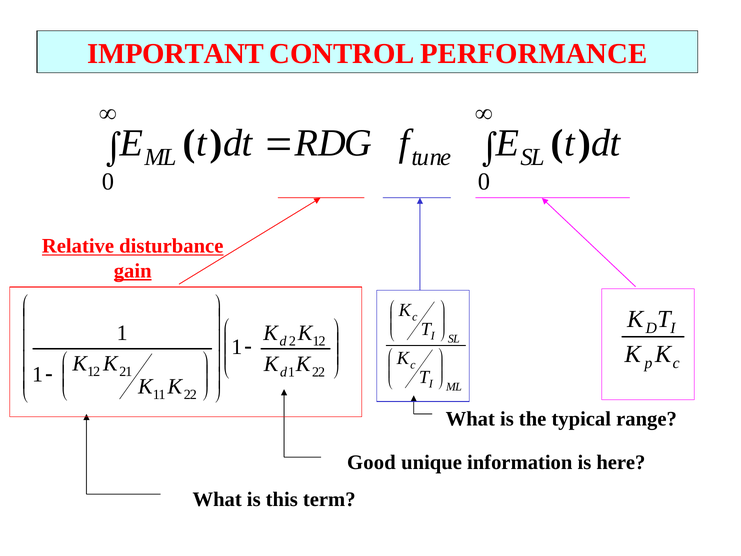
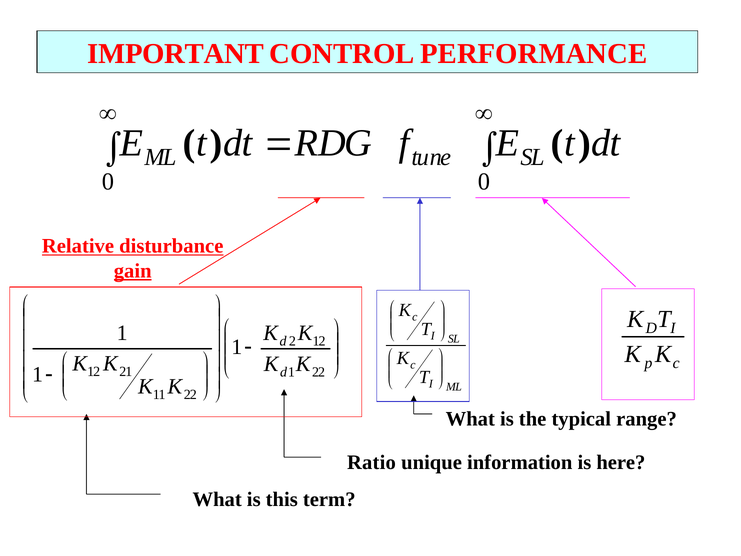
Good: Good -> Ratio (371, 462)
